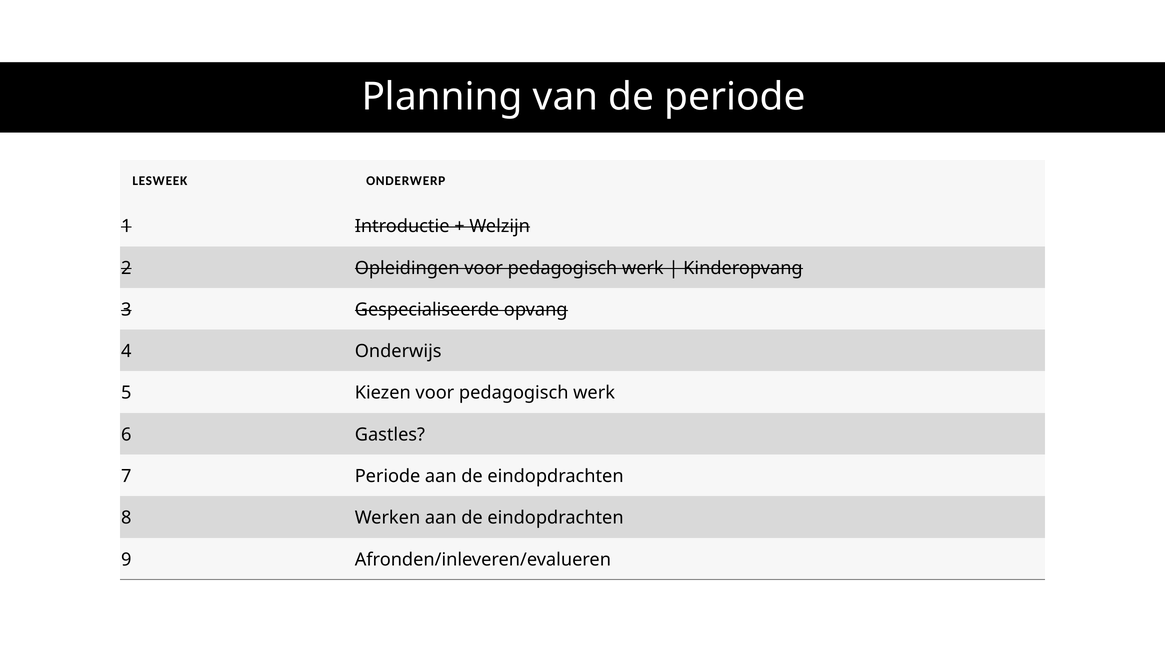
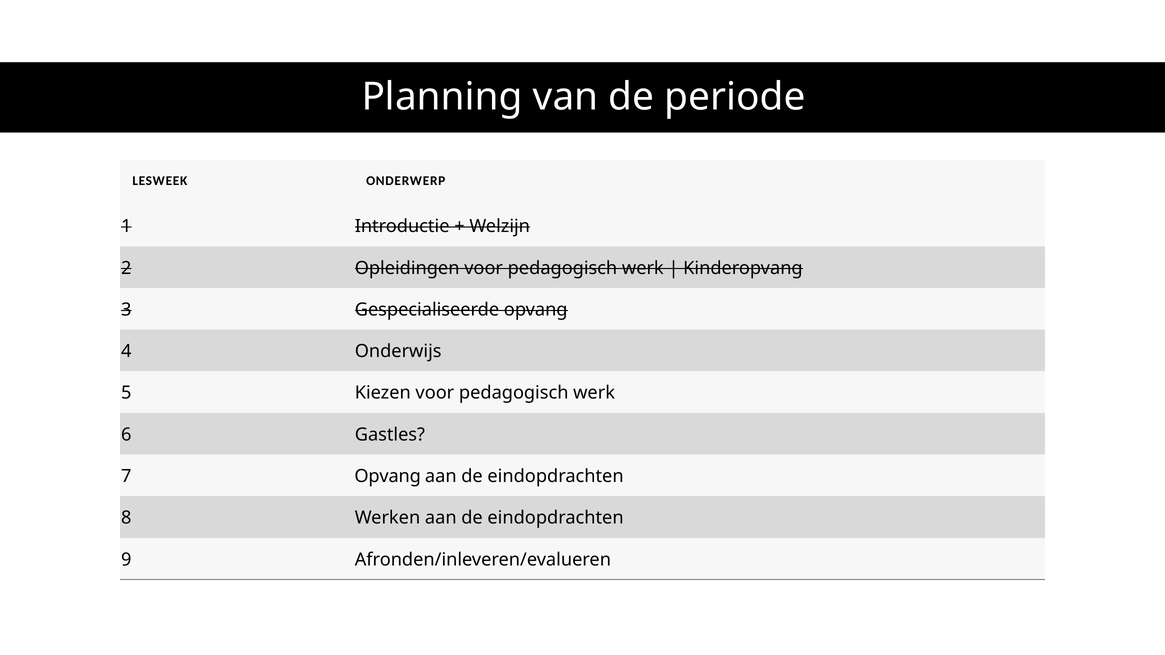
7 Periode: Periode -> Opvang (388, 476)
